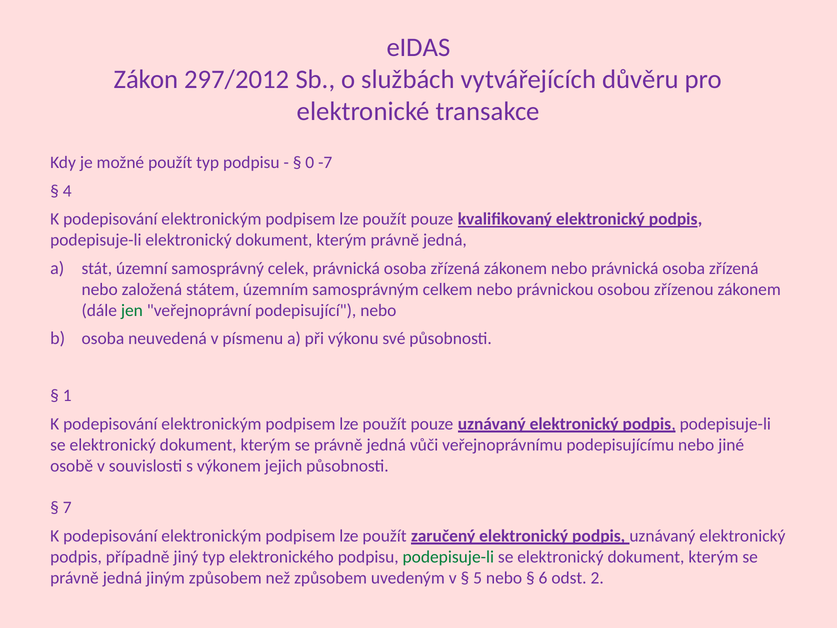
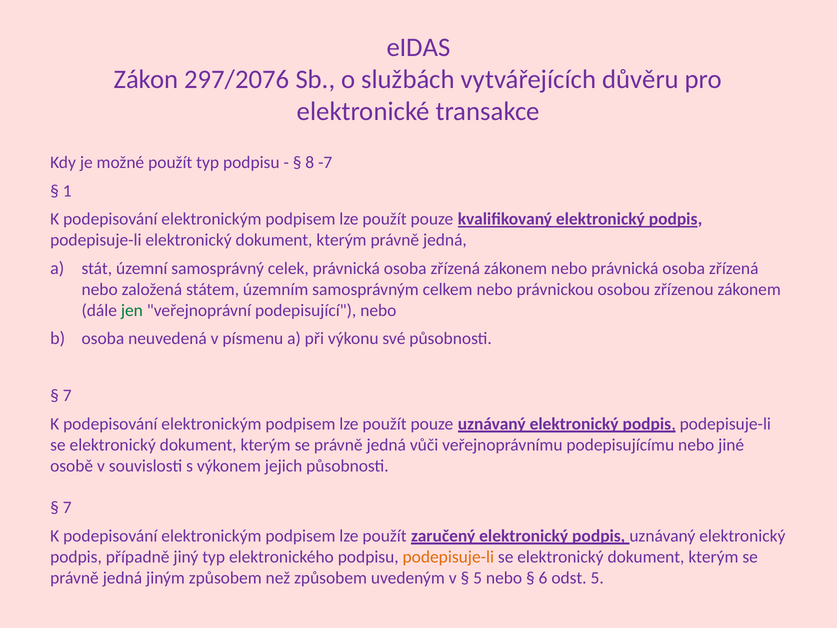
297/2012: 297/2012 -> 297/2076 (237, 79)
0: 0 -> 8 (310, 162)
4: 4 -> 1 (67, 191)
1: 1 -> 7 (67, 395)
podepisuje-li colour: green -> orange (448, 557)
odst 2: 2 -> 5 (597, 578)
